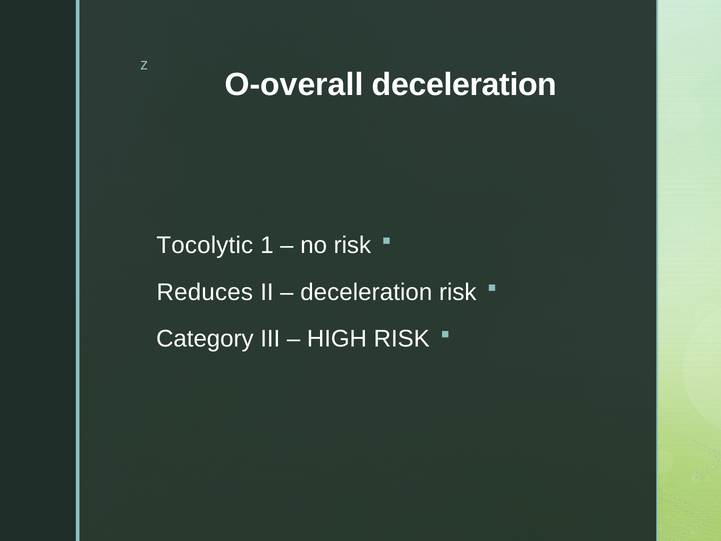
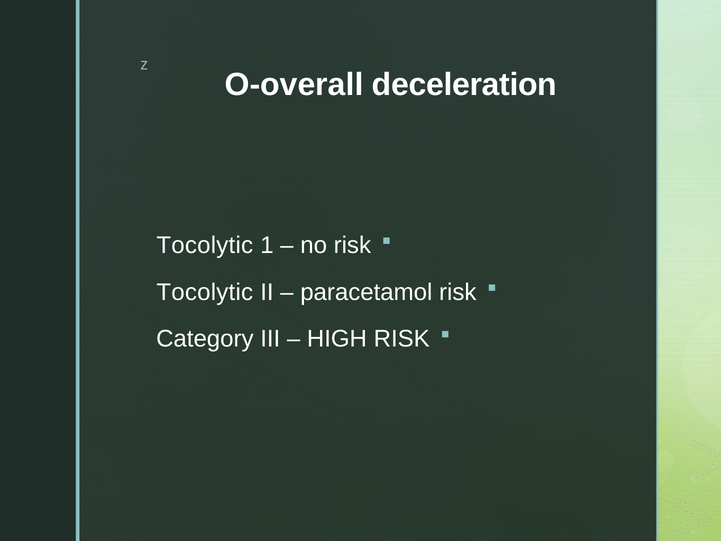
Reduces: Reduces -> Tocolytic (205, 292)
deceleration: deceleration -> paracetamol (366, 292)
